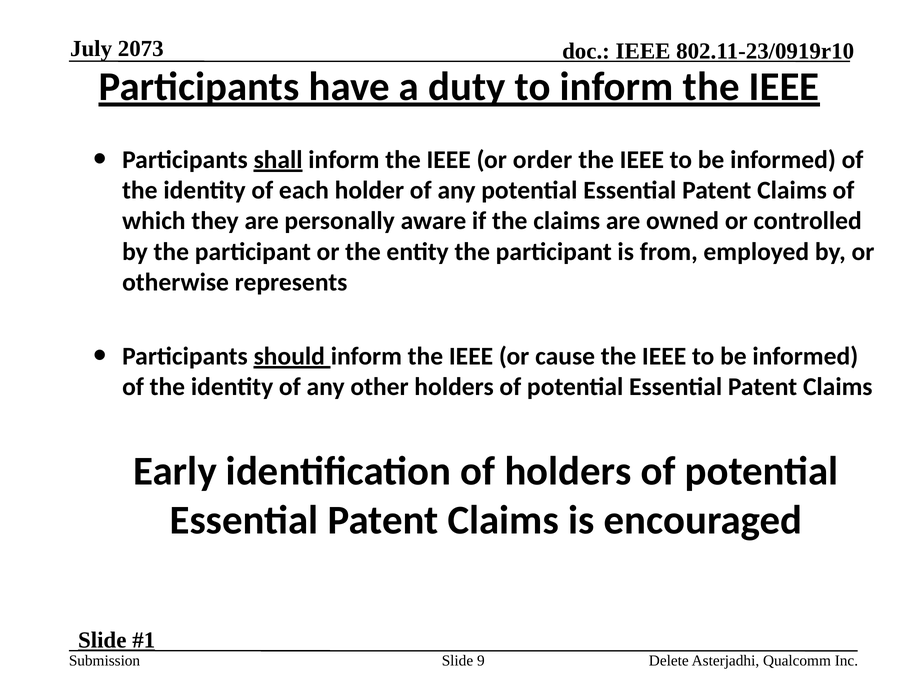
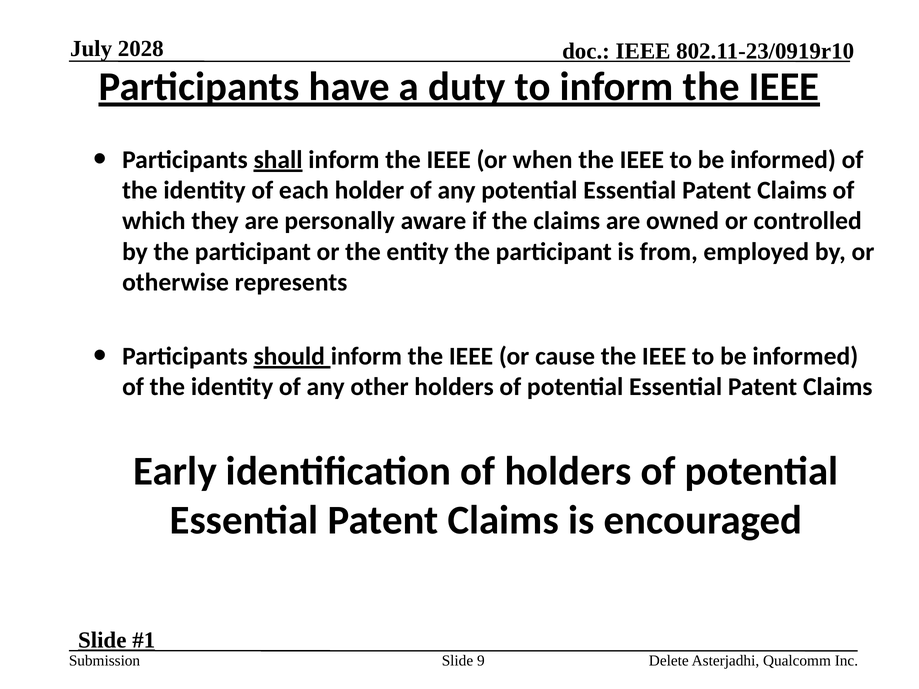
2073: 2073 -> 2028 (141, 49)
order: order -> when (543, 160)
